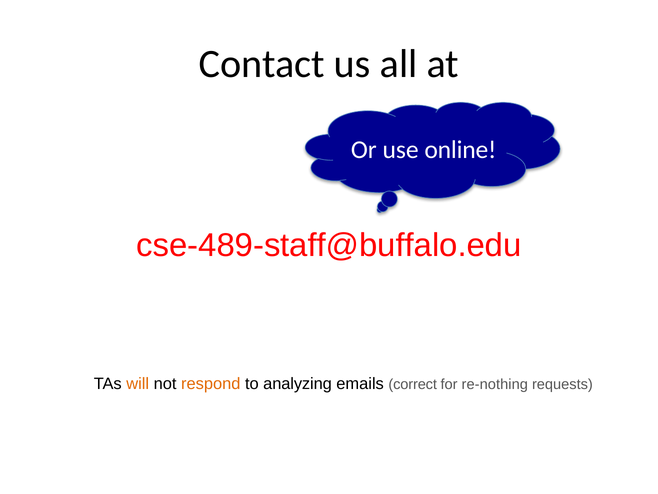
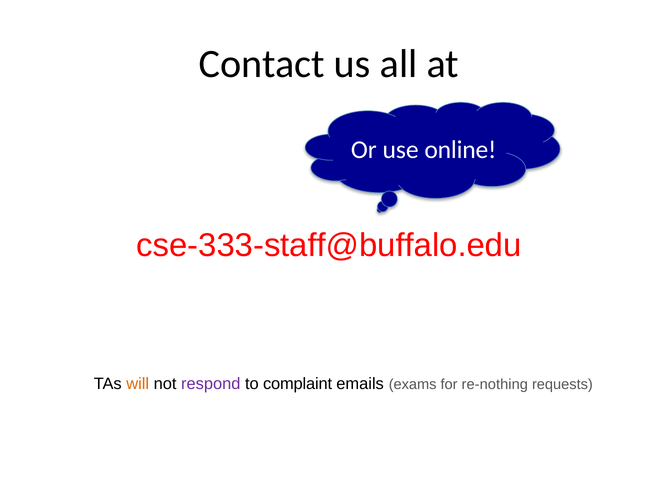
cse-489-staff@buffalo.edu: cse-489-staff@buffalo.edu -> cse-333-staff@buffalo.edu (329, 245)
respond colour: orange -> purple (211, 383)
analyzing: analyzing -> complaint (298, 383)
correct: correct -> exams (413, 384)
